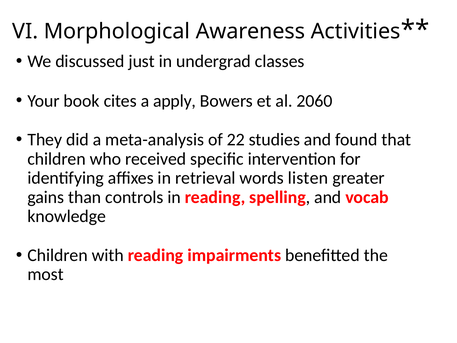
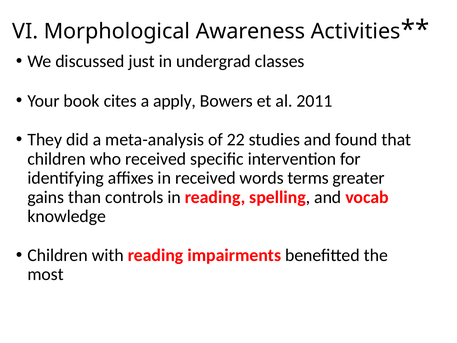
2060: 2060 -> 2011 (315, 101)
in retrieval: retrieval -> received (205, 178)
listen: listen -> terms (308, 178)
